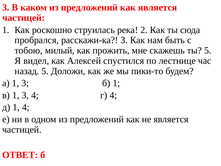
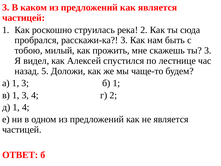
ты 5: 5 -> 3 (208, 50)
пики-то: пики-то -> чаще-то (147, 71)
г 4: 4 -> 2 (113, 95)
